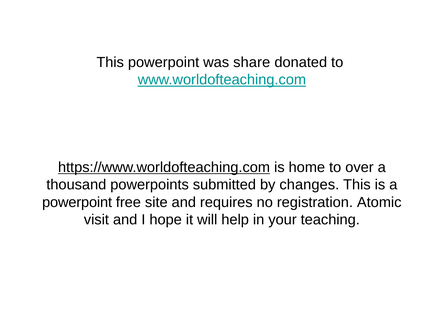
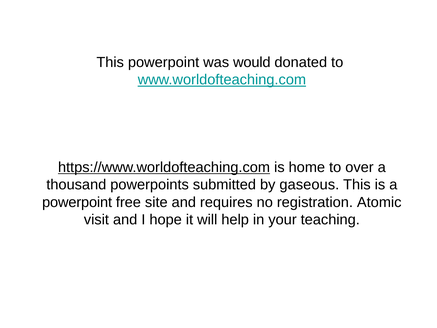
share: share -> would (252, 62)
changes: changes -> gaseous (309, 185)
